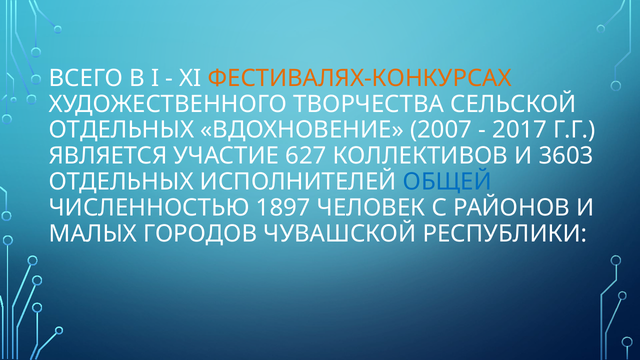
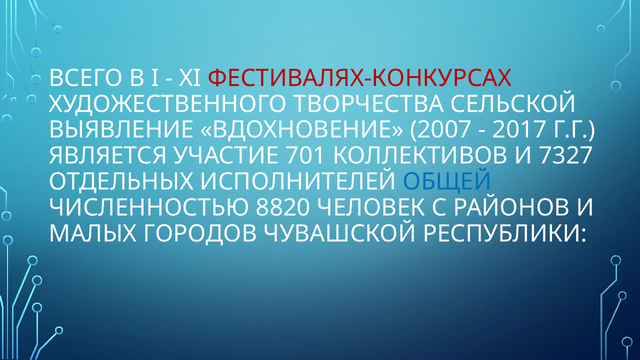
ФЕСТИВАЛЯХ-КОНКУРСАХ colour: orange -> red (360, 78)
ОТДЕЛЬНЫХ: ОТДЕЛЬНЫХ -> ВЫЯВЛЕНИЕ (121, 130)
627: 627 -> 701 (306, 156)
3603: 3603 -> 7327 (566, 156)
1897: 1897 -> 8820 (283, 208)
